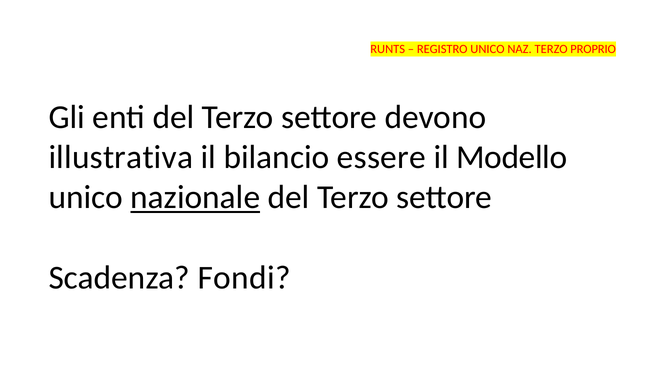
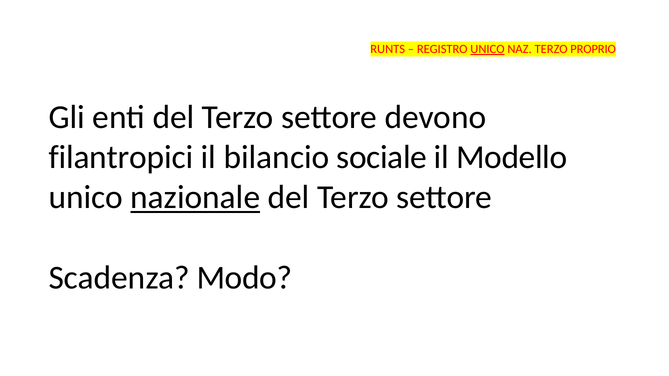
UNICO underline: none -> present (487, 49)
illustrativa: illustrativa -> filantropici (121, 157)
essere: essere -> sociale (382, 157)
Fondi: Fondi -> Modo (244, 278)
